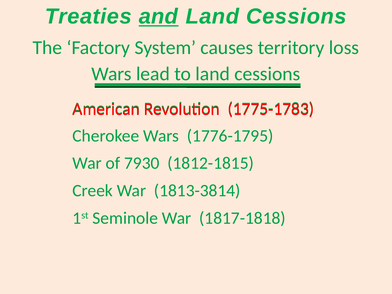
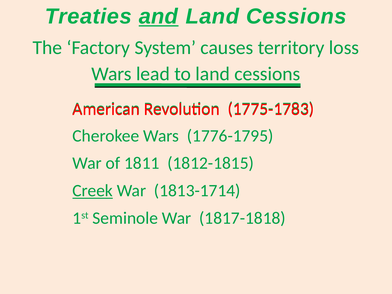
7930: 7930 -> 1811 (142, 163)
Creek underline: none -> present (93, 191)
1813-3814: 1813-3814 -> 1813-1714 (197, 191)
